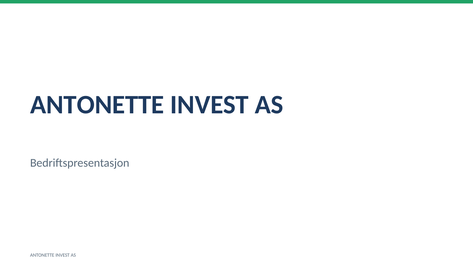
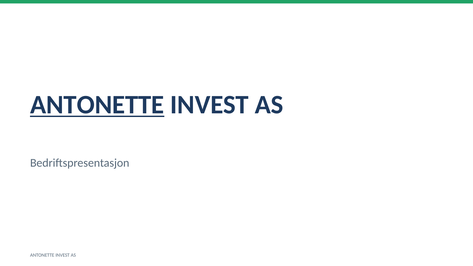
ANTONETTE underline: none -> present (97, 105)
